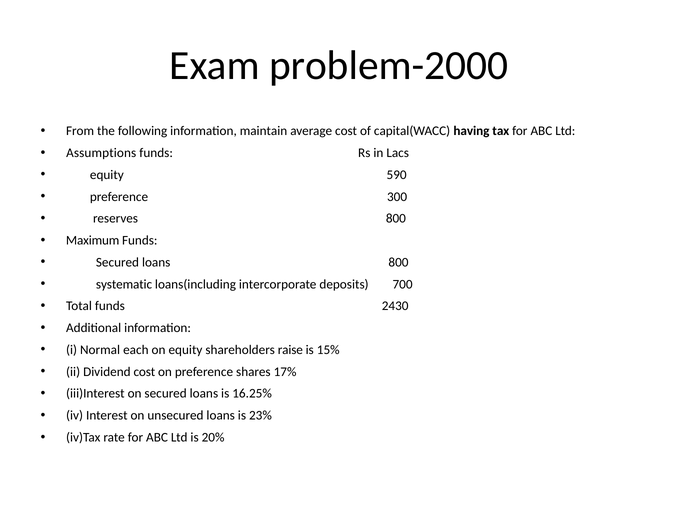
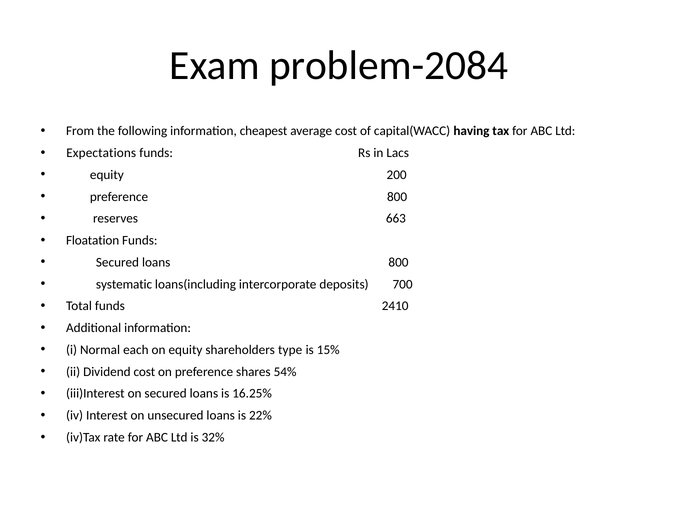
problem-2000: problem-2000 -> problem-2084 (389, 66)
maintain: maintain -> cheapest (264, 131)
Assumptions: Assumptions -> Expectations (101, 153)
590: 590 -> 200 (397, 175)
preference 300: 300 -> 800 (397, 196)
reserves 800: 800 -> 663 (396, 218)
Maximum: Maximum -> Floatation (93, 240)
2430: 2430 -> 2410 (395, 306)
raise: raise -> type (290, 349)
17%: 17% -> 54% (285, 371)
23%: 23% -> 22% (260, 415)
20%: 20% -> 32% (213, 437)
